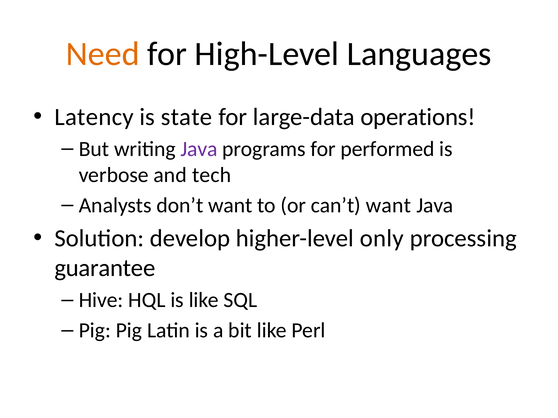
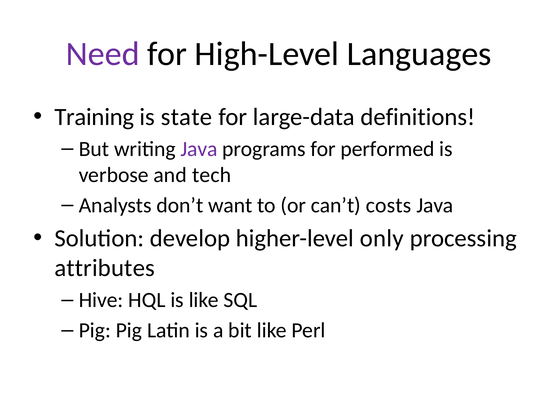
Need colour: orange -> purple (103, 54)
Latency: Latency -> Training (94, 117)
operations: operations -> definitions (418, 117)
can’t want: want -> costs (389, 206)
guarantee: guarantee -> attributes (105, 268)
